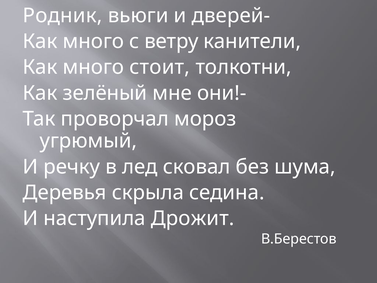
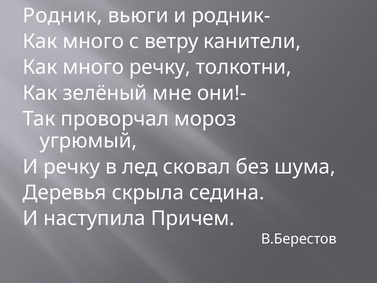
дверей-: дверей- -> родник- (231, 16)
много стоит: стоит -> речку (160, 67)
Дрожит: Дрожит -> Причем (193, 218)
